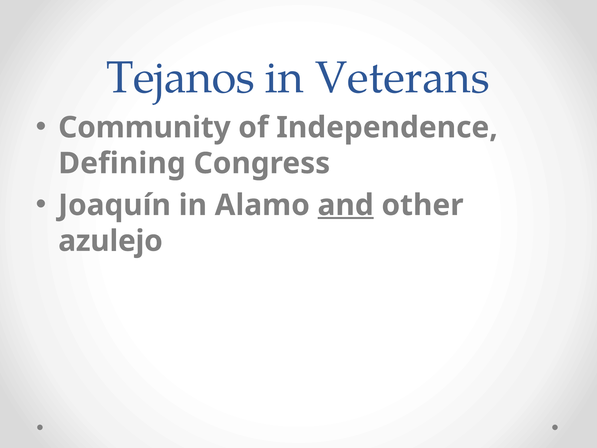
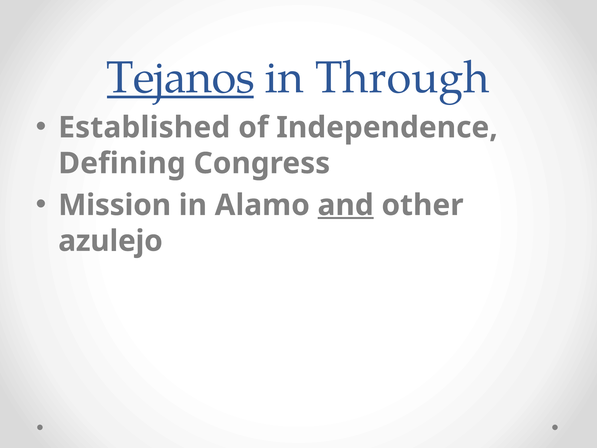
Tejanos underline: none -> present (181, 78)
Veterans: Veterans -> Through (402, 78)
Community: Community -> Established (144, 127)
Joaquín: Joaquín -> Mission (115, 205)
